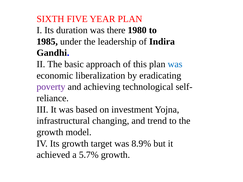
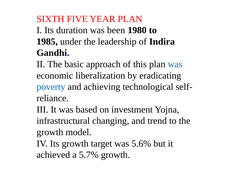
there: there -> been (116, 30)
poverty colour: purple -> blue (51, 87)
8.9%: 8.9% -> 5.6% (141, 144)
